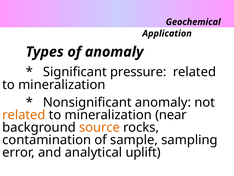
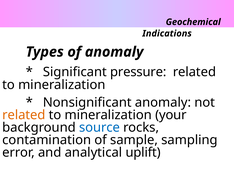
Application: Application -> Indications (167, 33)
near: near -> your (171, 115)
source colour: orange -> blue (99, 127)
